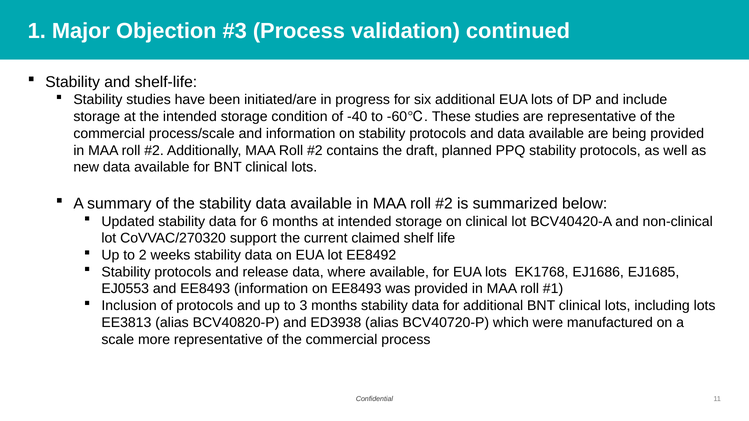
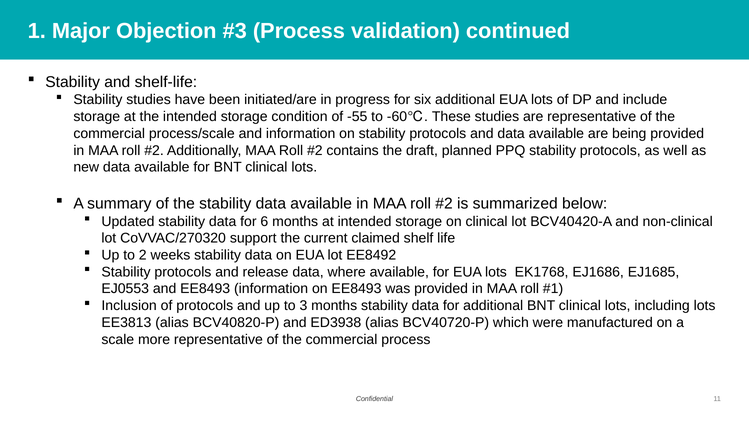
-40: -40 -> -55 (357, 117)
